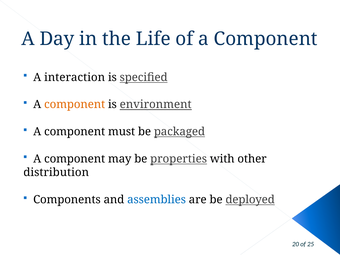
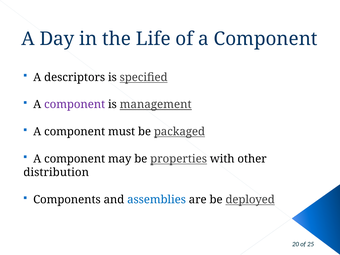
interaction: interaction -> descriptors (75, 77)
component colour: orange -> purple (75, 104)
environment: environment -> management (156, 104)
